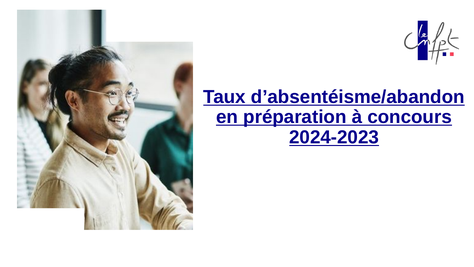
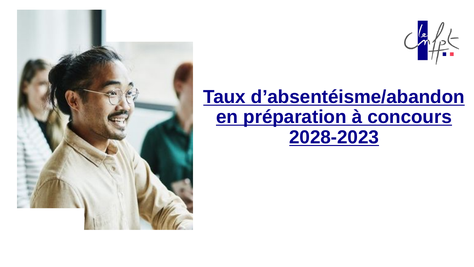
2024-2023: 2024-2023 -> 2028-2023 (334, 137)
